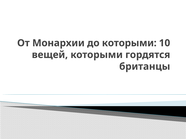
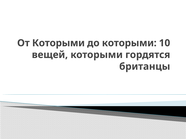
От Монархии: Монархии -> Которыми (58, 43)
